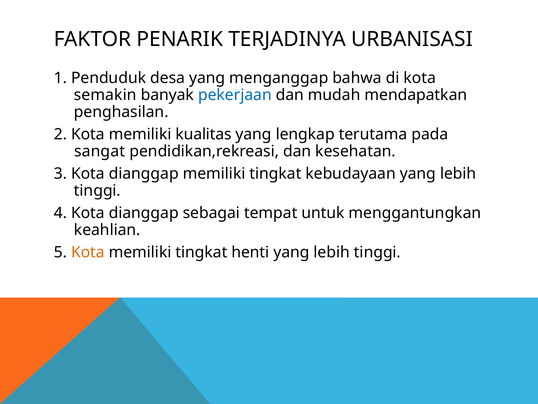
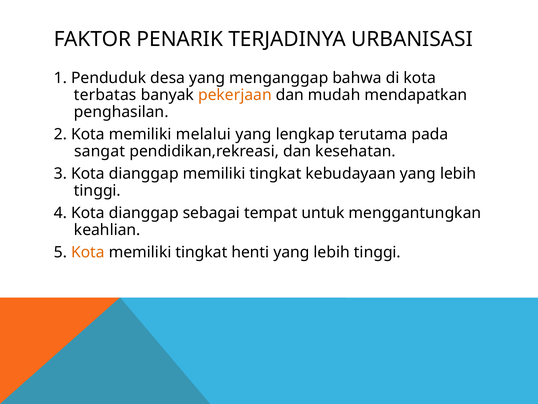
semakin: semakin -> terbatas (105, 95)
pekerjaan colour: blue -> orange (235, 95)
kualitas: kualitas -> melalui (203, 134)
